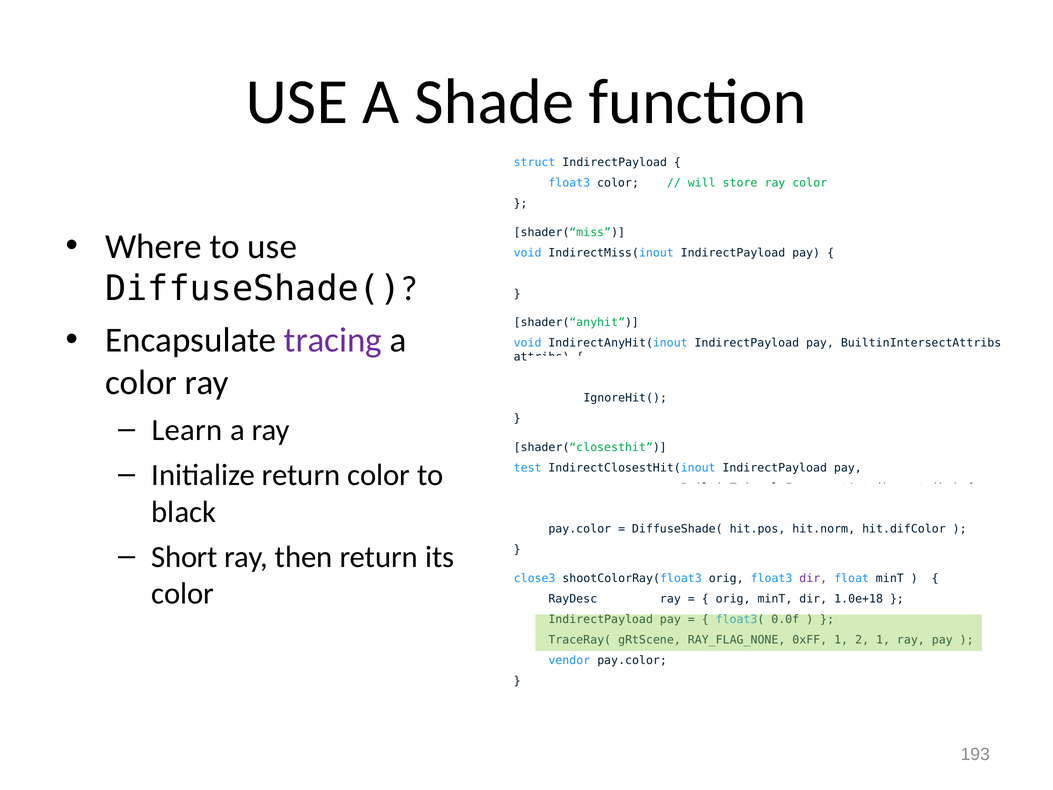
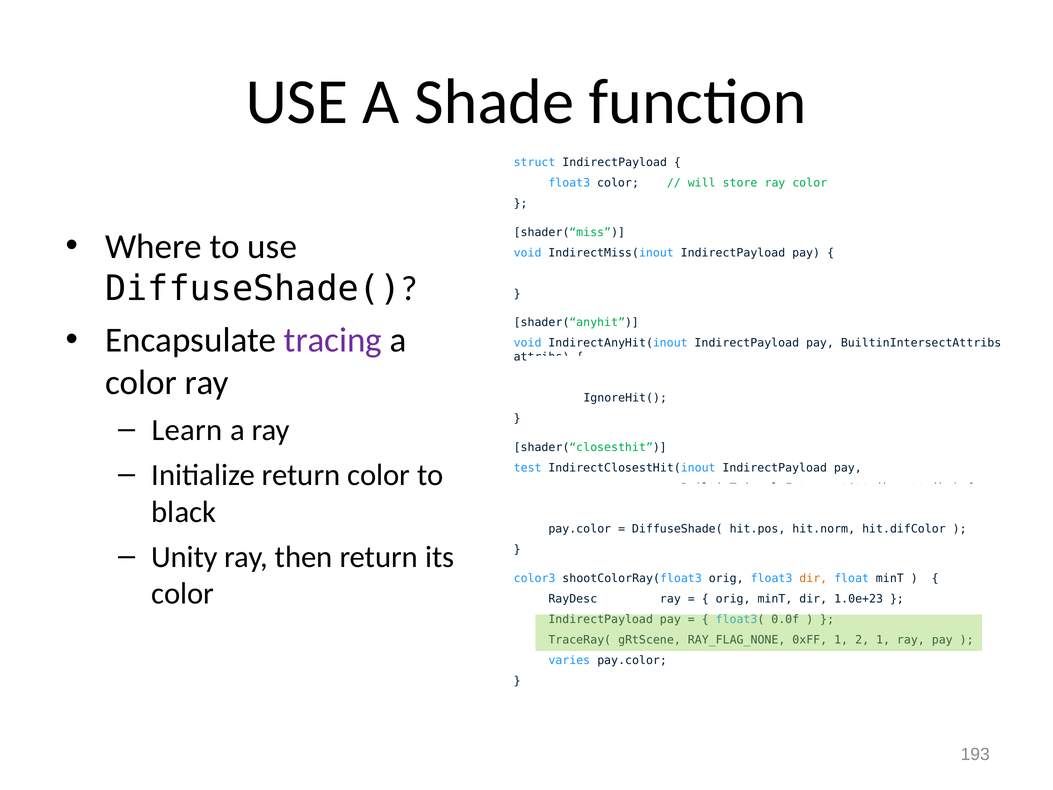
Short: Short -> Unity (184, 557)
close3: close3 -> color3 (535, 578)
dir colour: purple -> orange (813, 578)
1.0e+18: 1.0e+18 -> 1.0e+23 (859, 599)
vendor: vendor -> varies (569, 660)
